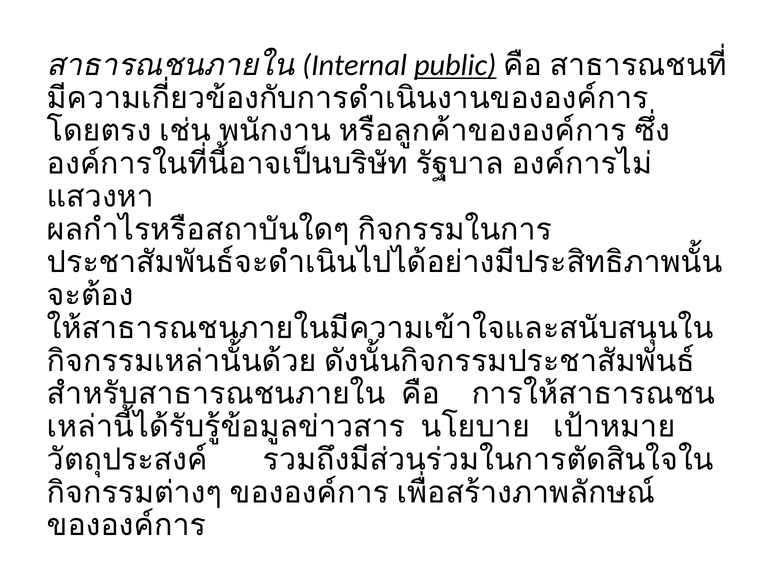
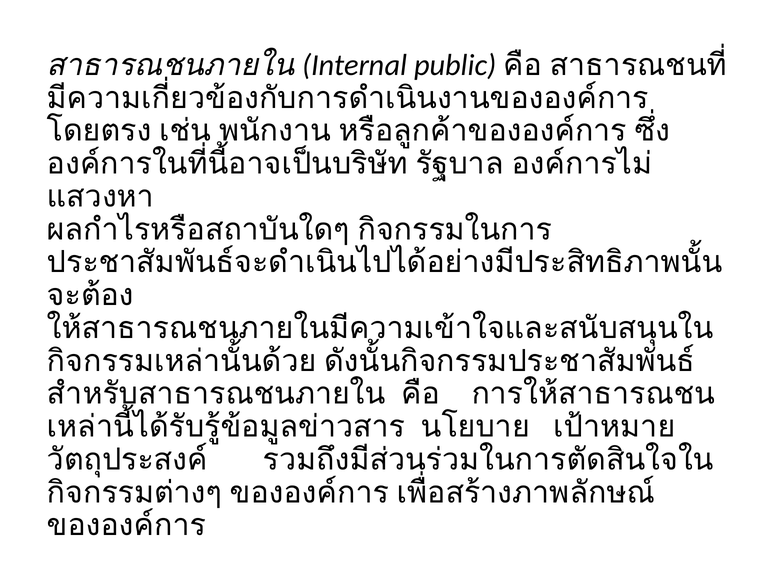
public underline: present -> none (455, 65)
